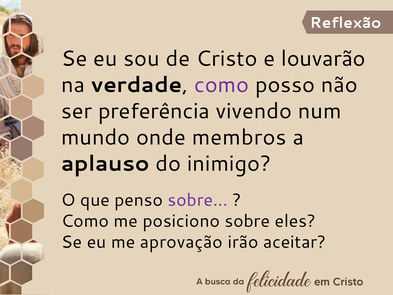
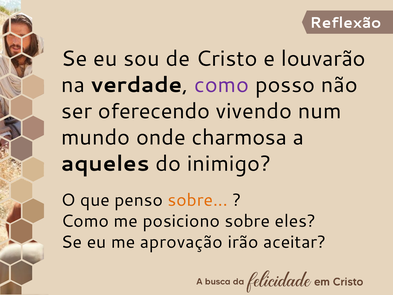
preferência: preferência -> oferecendo (154, 111)
membros: membros -> charmosa (239, 137)
aplauso: aplauso -> aqueles (105, 163)
sobre colour: purple -> orange (198, 200)
